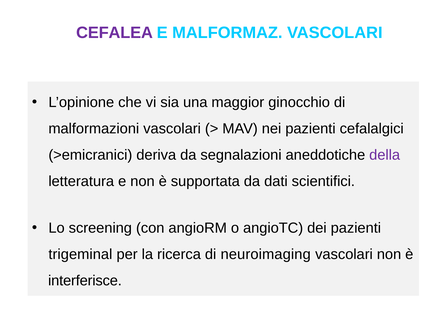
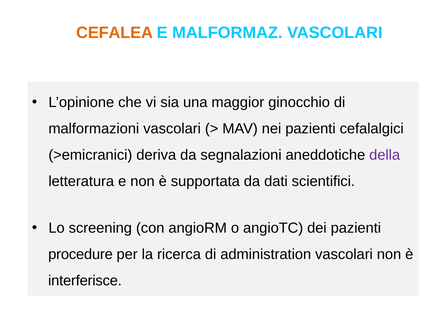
CEFALEA colour: purple -> orange (115, 33)
trigeminal: trigeminal -> procedure (81, 254)
neuroimaging: neuroimaging -> administration (266, 254)
